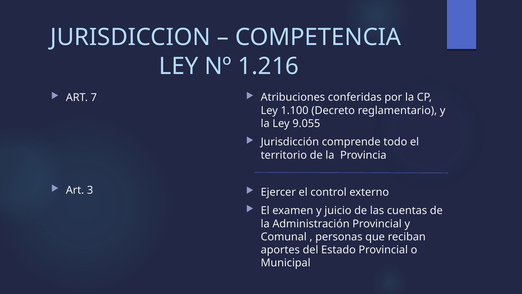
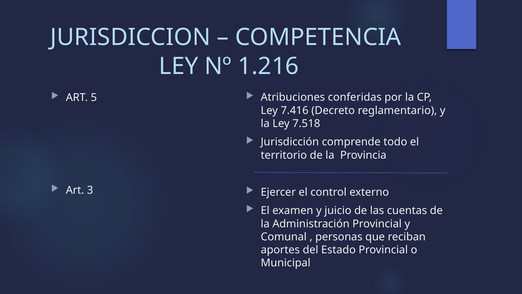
7: 7 -> 5 (94, 97)
1.100: 1.100 -> 7.416 (295, 110)
9.055: 9.055 -> 7.518 (306, 123)
